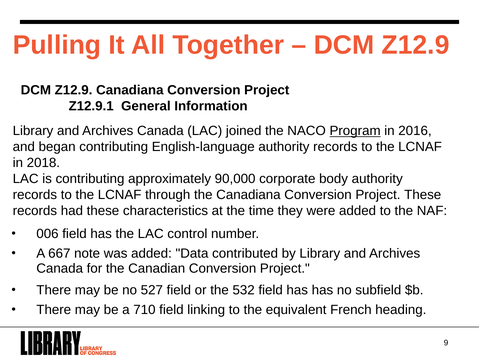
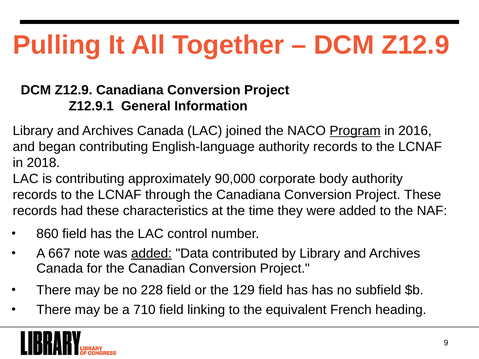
006: 006 -> 860 (47, 234)
added underline: none -> present (151, 254)
527: 527 -> 228 (152, 290)
532: 532 -> 129 (244, 290)
